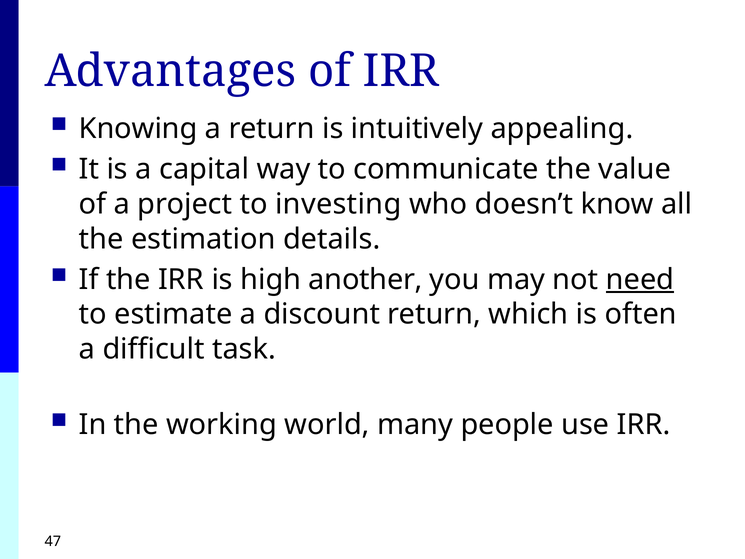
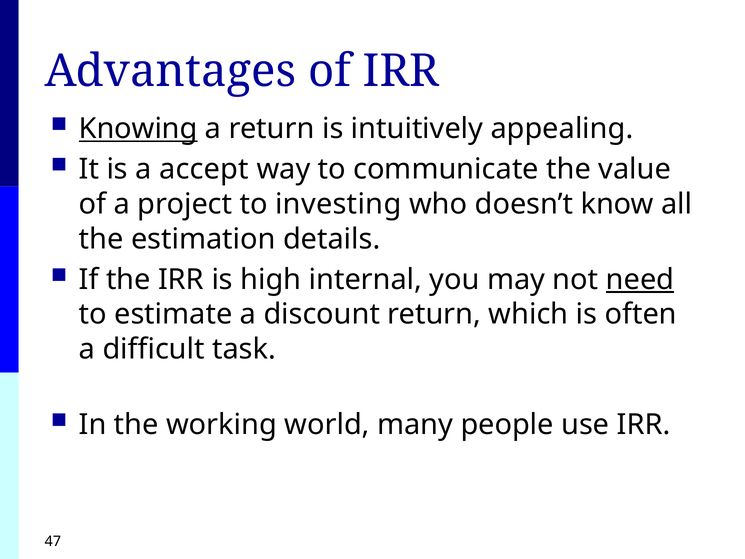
Knowing underline: none -> present (138, 129)
capital: capital -> accept (204, 169)
another: another -> internal (365, 279)
